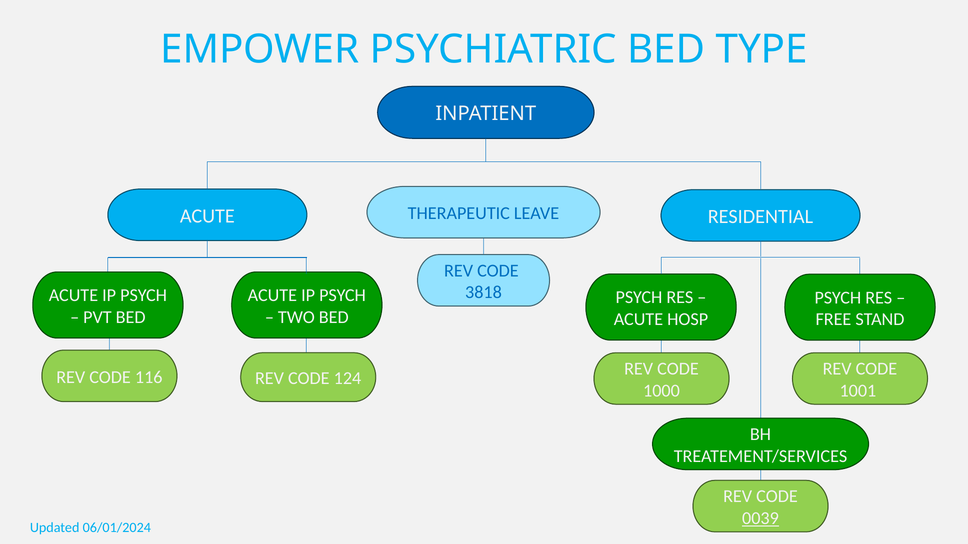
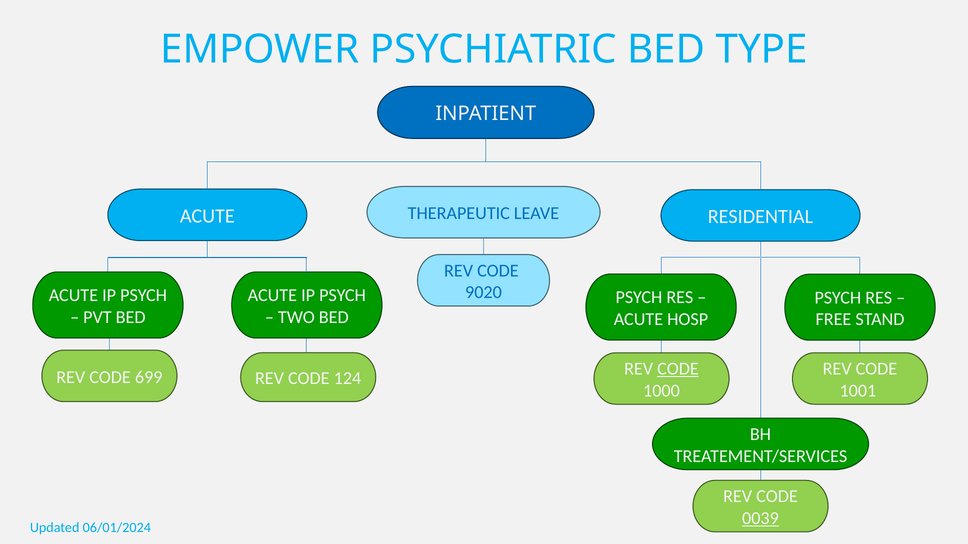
3818: 3818 -> 9020 (483, 293)
CODE underline: none -> present (678, 369)
116: 116 -> 699 (149, 377)
